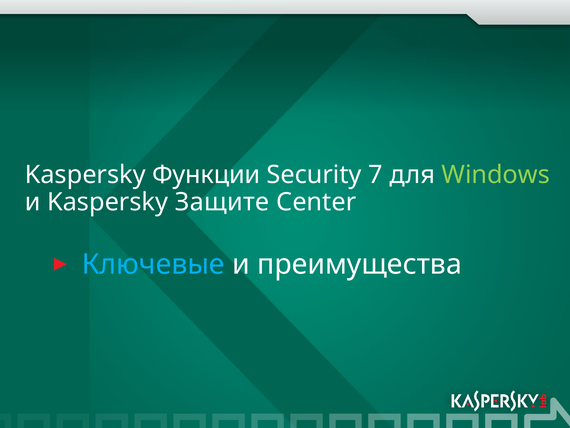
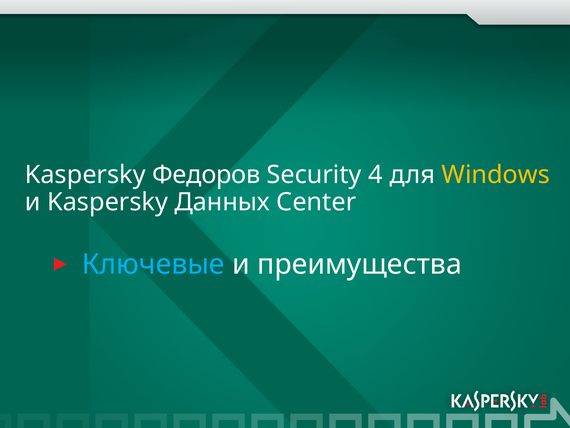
Функции: Функции -> Федоров (206, 174)
7: 7 -> 4 (375, 174)
Windows colour: light green -> yellow (496, 174)
Защите: Защите -> Данных (222, 202)
